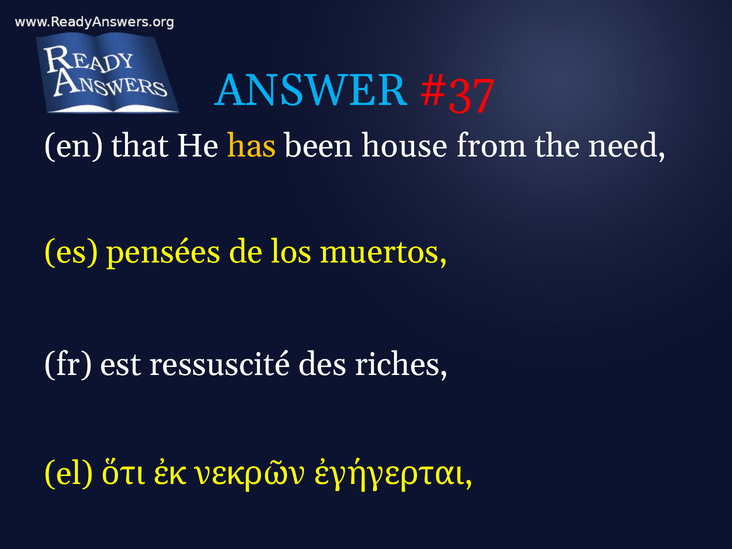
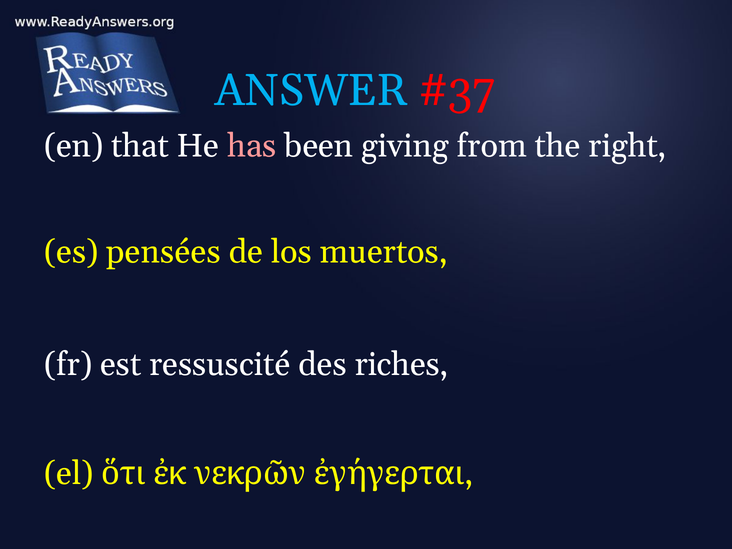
has colour: yellow -> pink (252, 146)
house: house -> giving (405, 146)
need: need -> right (628, 146)
